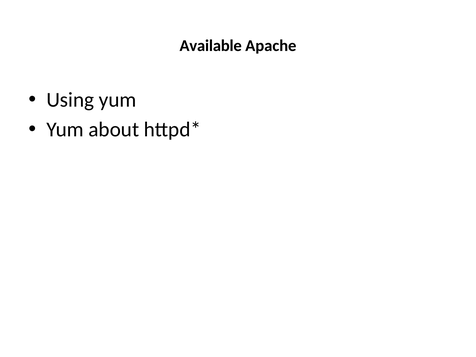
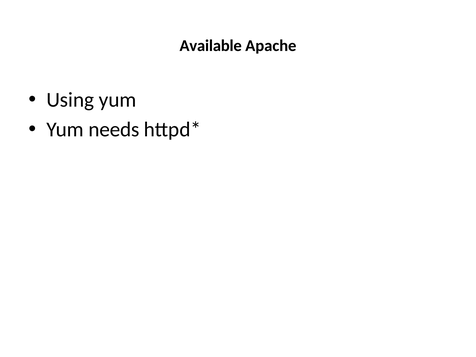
about: about -> needs (114, 129)
